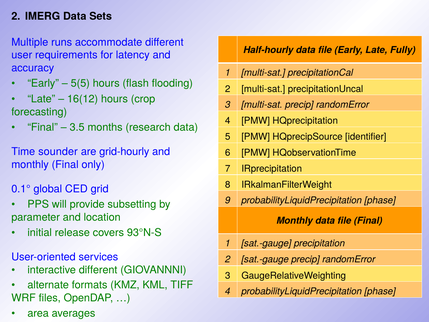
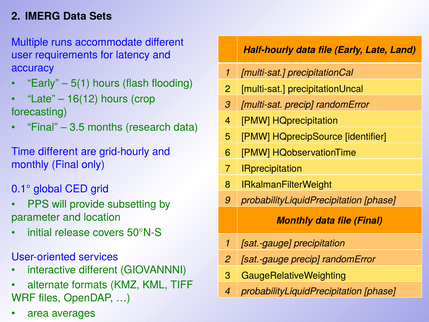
Fully: Fully -> Land (403, 50)
5(5: 5(5 -> 5(1 (80, 83)
Time sounder: sounder -> different (58, 152)
93°N-S: 93°N-S -> 50°N-S (144, 233)
